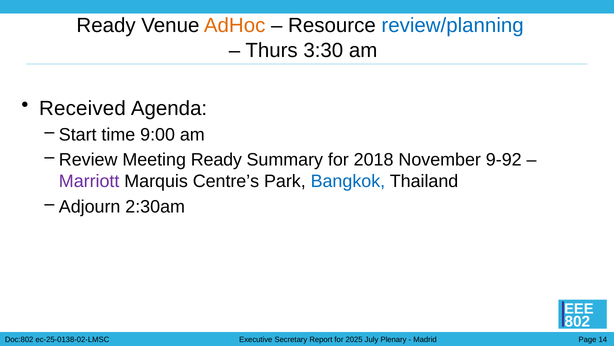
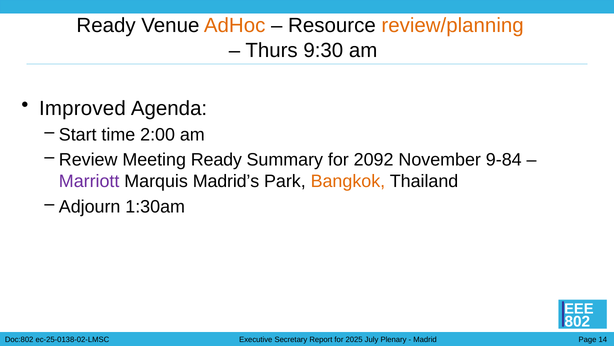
review/planning colour: blue -> orange (453, 26)
3:30: 3:30 -> 9:30 (323, 50)
Received: Received -> Improved (82, 108)
9:00: 9:00 -> 2:00 (158, 135)
2018: 2018 -> 2092 (374, 160)
9-92: 9-92 -> 9-84 (504, 160)
Centre’s: Centre’s -> Madrid’s (226, 181)
Bangkok colour: blue -> orange (348, 181)
2:30am: 2:30am -> 1:30am (155, 206)
